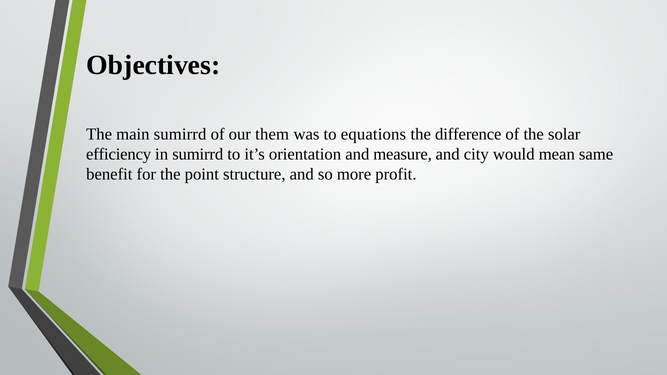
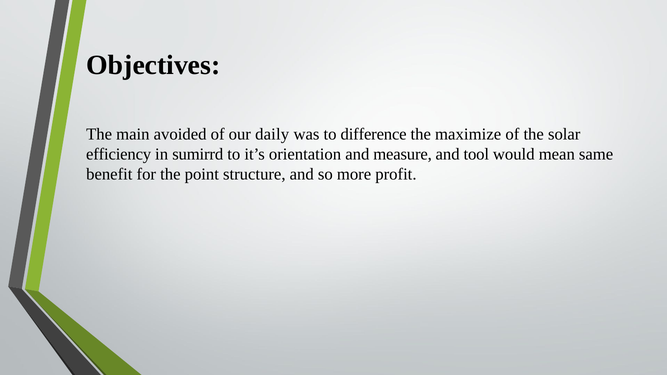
main sumirrd: sumirrd -> avoided (180, 134)
them: them -> daily (272, 134)
equations: equations -> difference (374, 134)
difference: difference -> maximize (468, 134)
city: city -> tool (476, 154)
